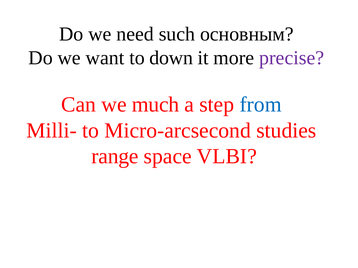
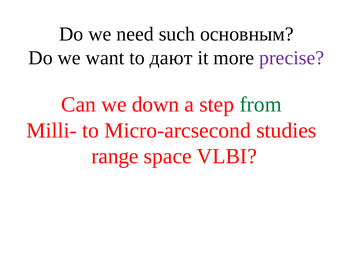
down: down -> дают (171, 58)
much: much -> down (156, 105)
from colour: blue -> green (261, 105)
